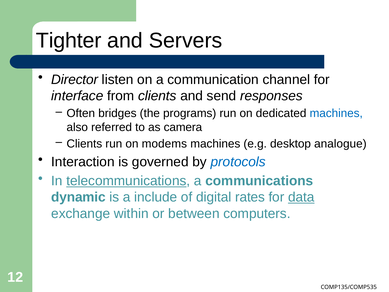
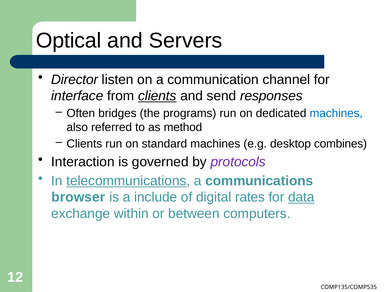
Tighter: Tighter -> Optical (69, 41)
clients underline: none -> present (157, 96)
camera: camera -> method (183, 127)
modems: modems -> standard (164, 144)
analogue: analogue -> combines (340, 144)
protocols colour: blue -> purple (238, 162)
dynamic: dynamic -> browser (78, 197)
